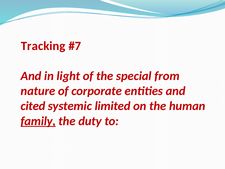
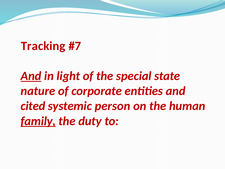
And underline: none -> present (31, 76)
from: from -> state (167, 76)
limited: limited -> person (112, 106)
